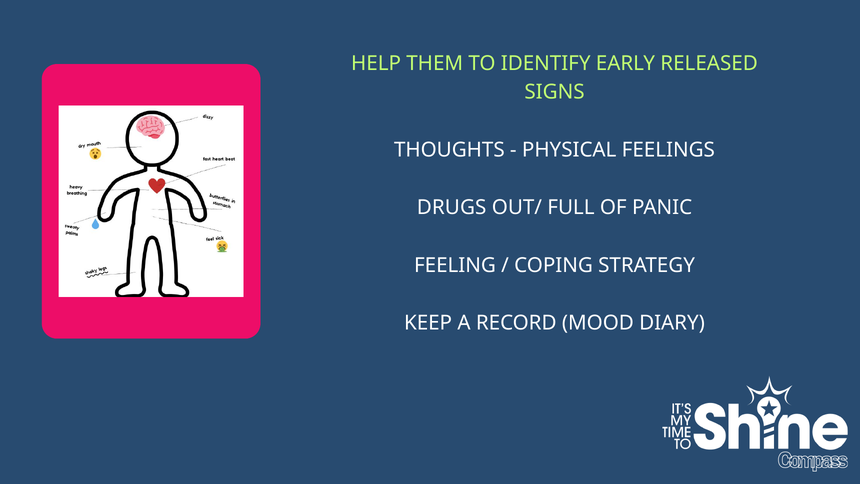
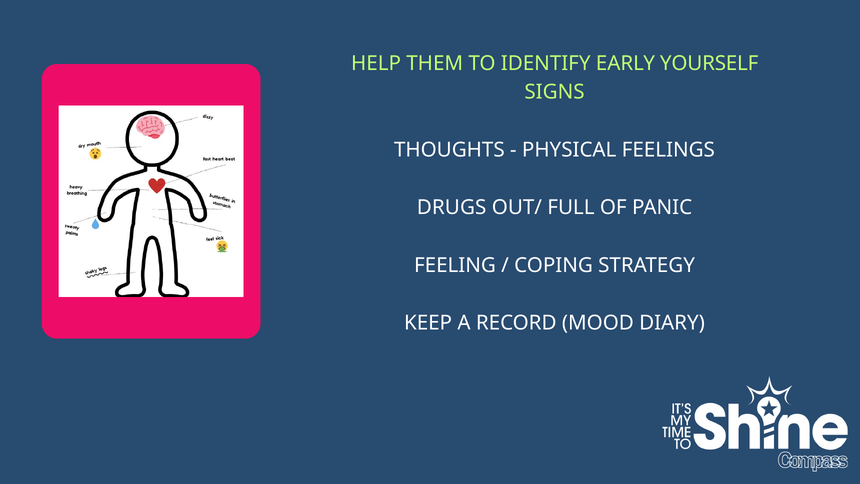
RELEASED: RELEASED -> YOURSELF (709, 63)
